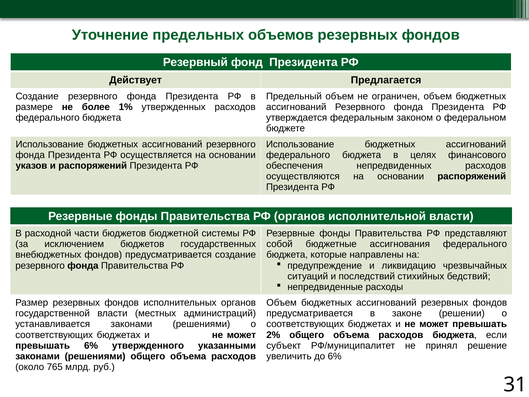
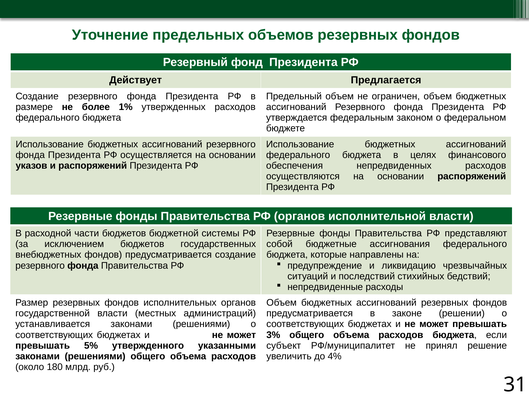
2%: 2% -> 3% (273, 335)
превышать 6%: 6% -> 5% (91, 345)
до 6%: 6% -> 4% (335, 356)
765: 765 -> 180 (55, 367)
